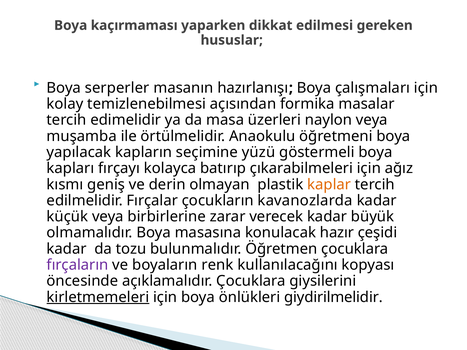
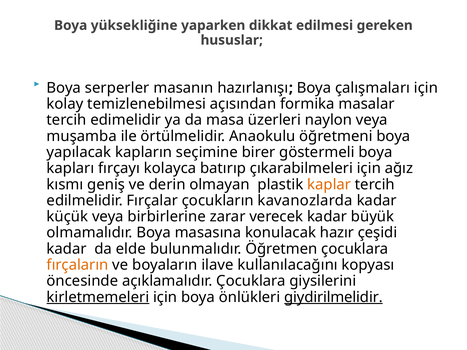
kaçırmaması: kaçırmaması -> yüksekliğine (134, 25)
yüzü: yüzü -> birer (259, 152)
tozu: tozu -> elde (131, 249)
fırçaların colour: purple -> orange (78, 265)
renk: renk -> ilave (218, 265)
giydirilmelidir underline: none -> present (333, 297)
